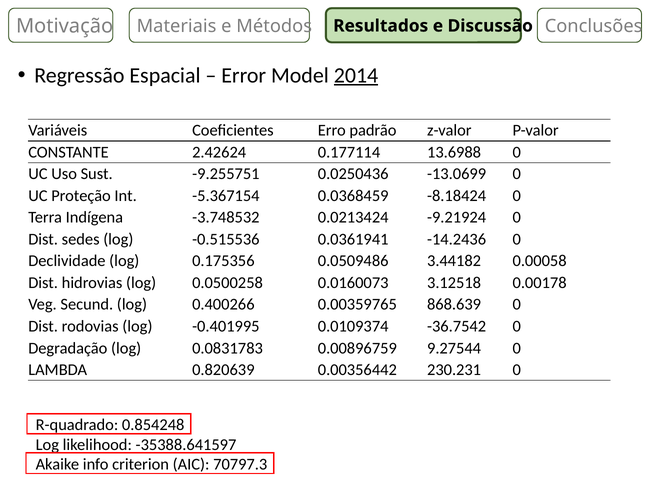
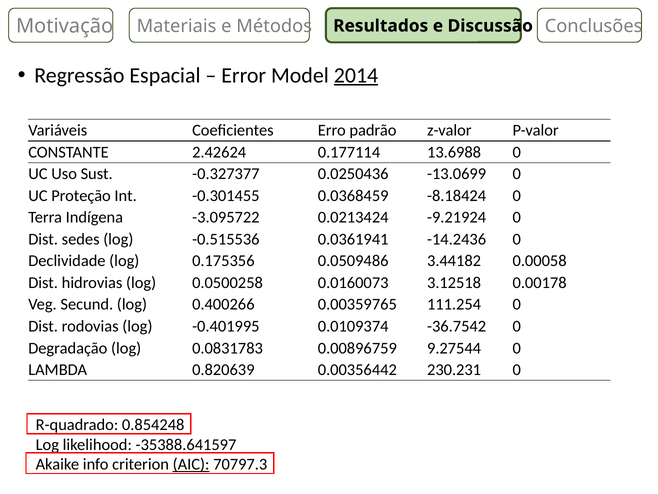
-9.255751: -9.255751 -> -0.327377 (226, 174)
-5.367154: -5.367154 -> -0.301455 (226, 196)
-3.748532: -3.748532 -> -3.095722 (226, 217)
868.639: 868.639 -> 111.254 (454, 304)
AIC underline: none -> present (191, 464)
